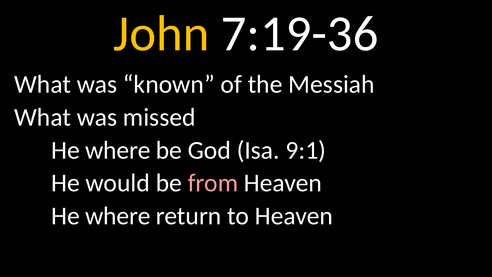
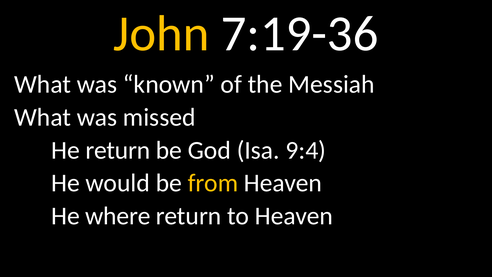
where: where -> return (118, 150)
9:1: 9:1 -> 9:4 (306, 150)
from colour: pink -> yellow (213, 183)
